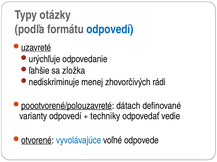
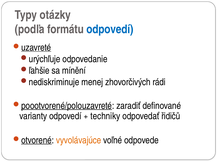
zložka: zložka -> mínění (74, 71)
dátach: dátach -> zaradiť (128, 106)
vedie: vedie -> řidičů (171, 117)
vyvolávajúce colour: blue -> orange (79, 141)
